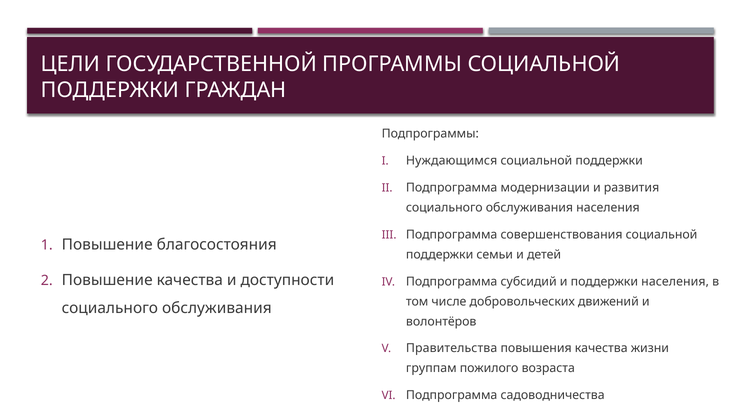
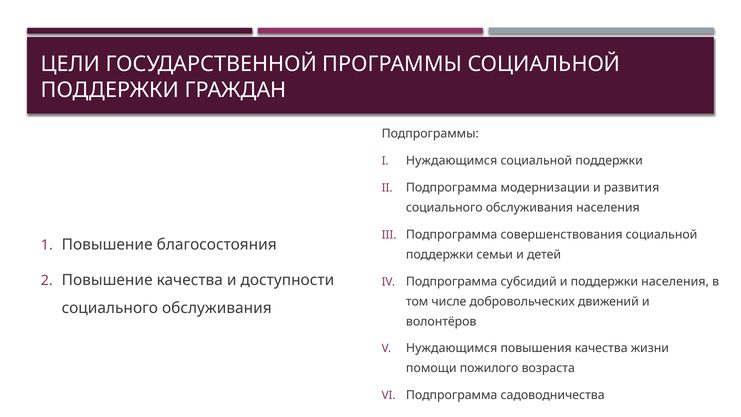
Правительства: Правительства -> Нуждающимся (452, 348)
группам: группам -> помощи (431, 368)
